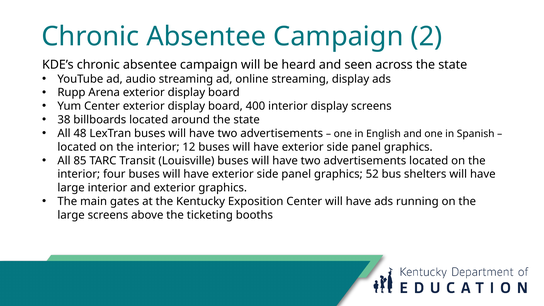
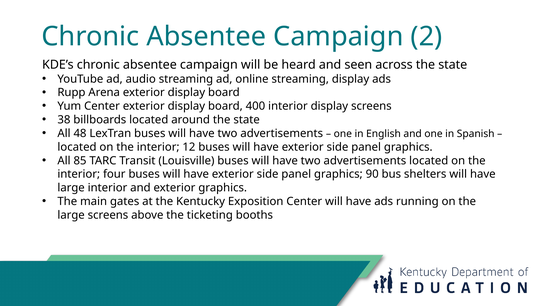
52: 52 -> 90 (372, 174)
